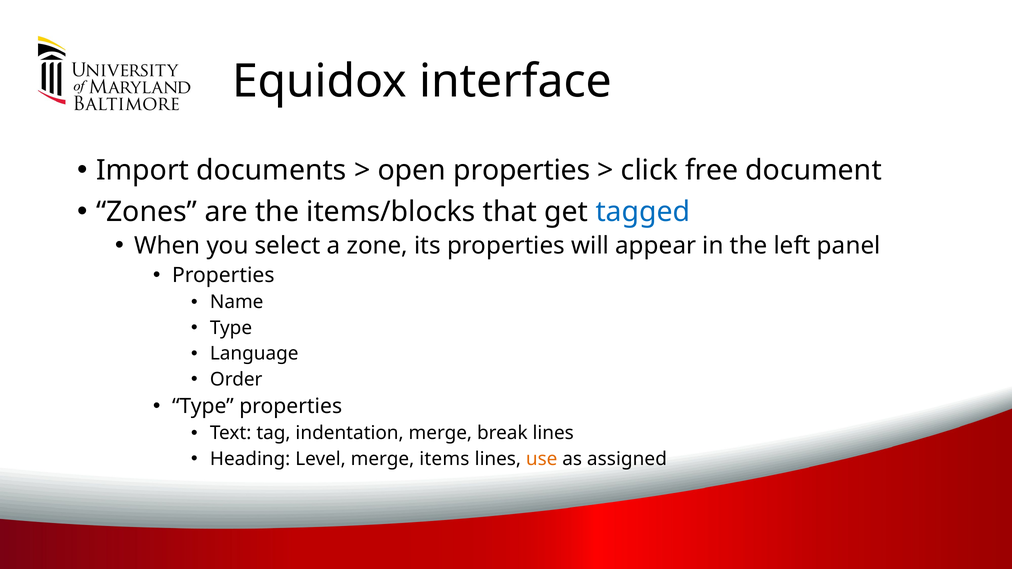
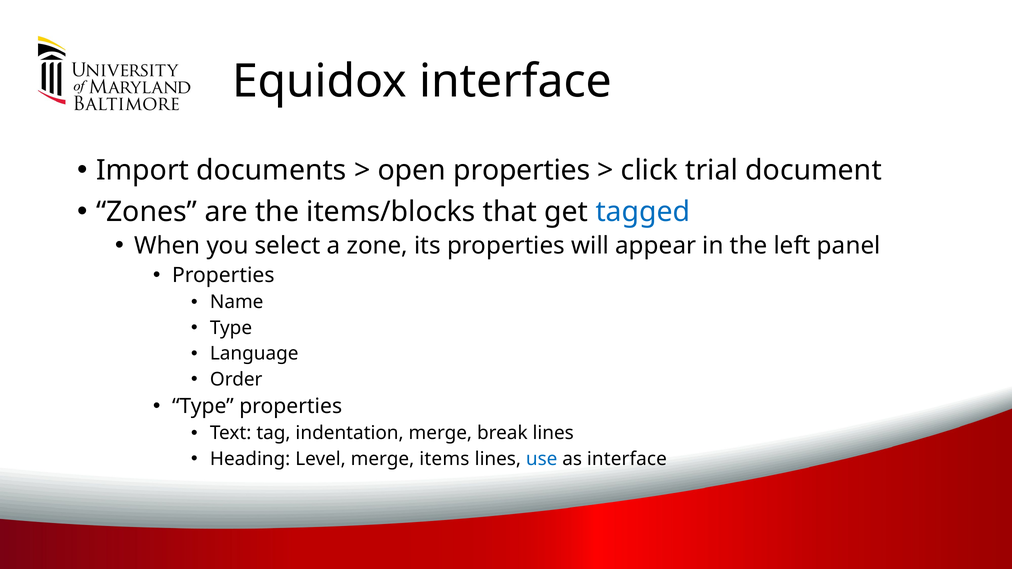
free: free -> trial (712, 171)
use colour: orange -> blue (542, 459)
as assigned: assigned -> interface (627, 459)
